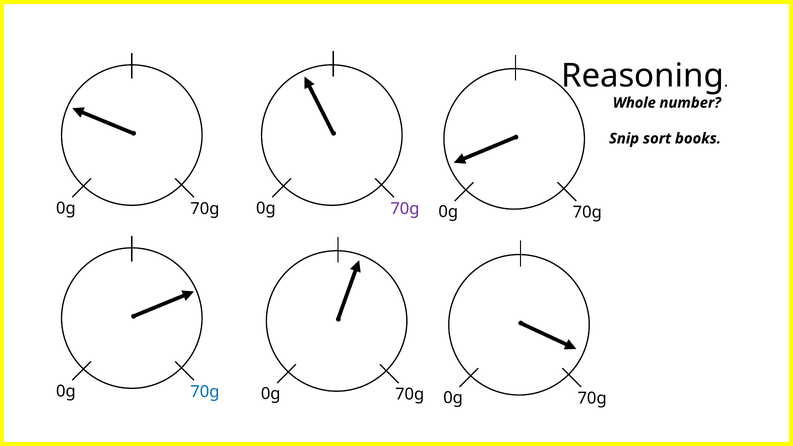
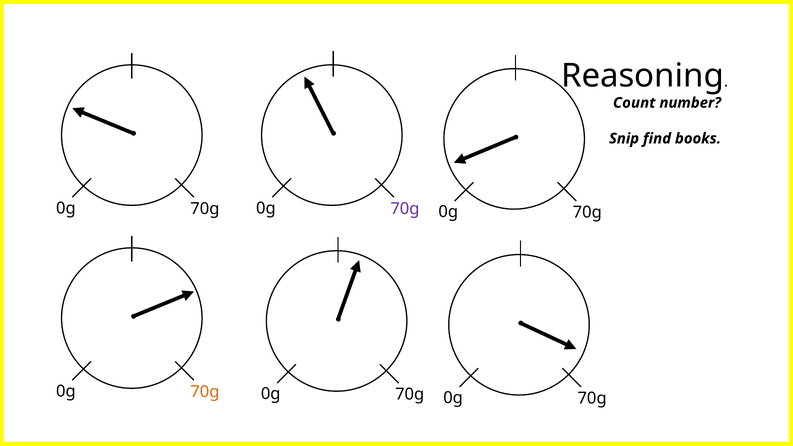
Whole: Whole -> Count (634, 103)
sort: sort -> find (657, 139)
70g colour: blue -> orange (205, 392)
